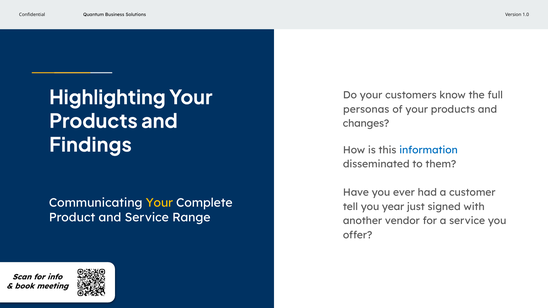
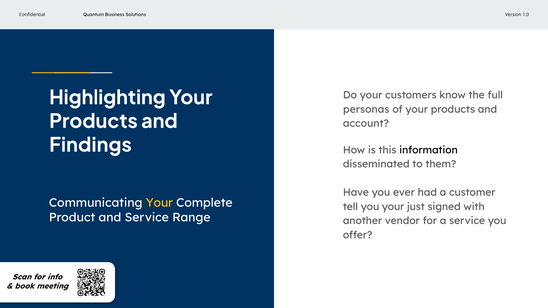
changes: changes -> account (366, 124)
information colour: blue -> black (429, 150)
you year: year -> your (393, 207)
